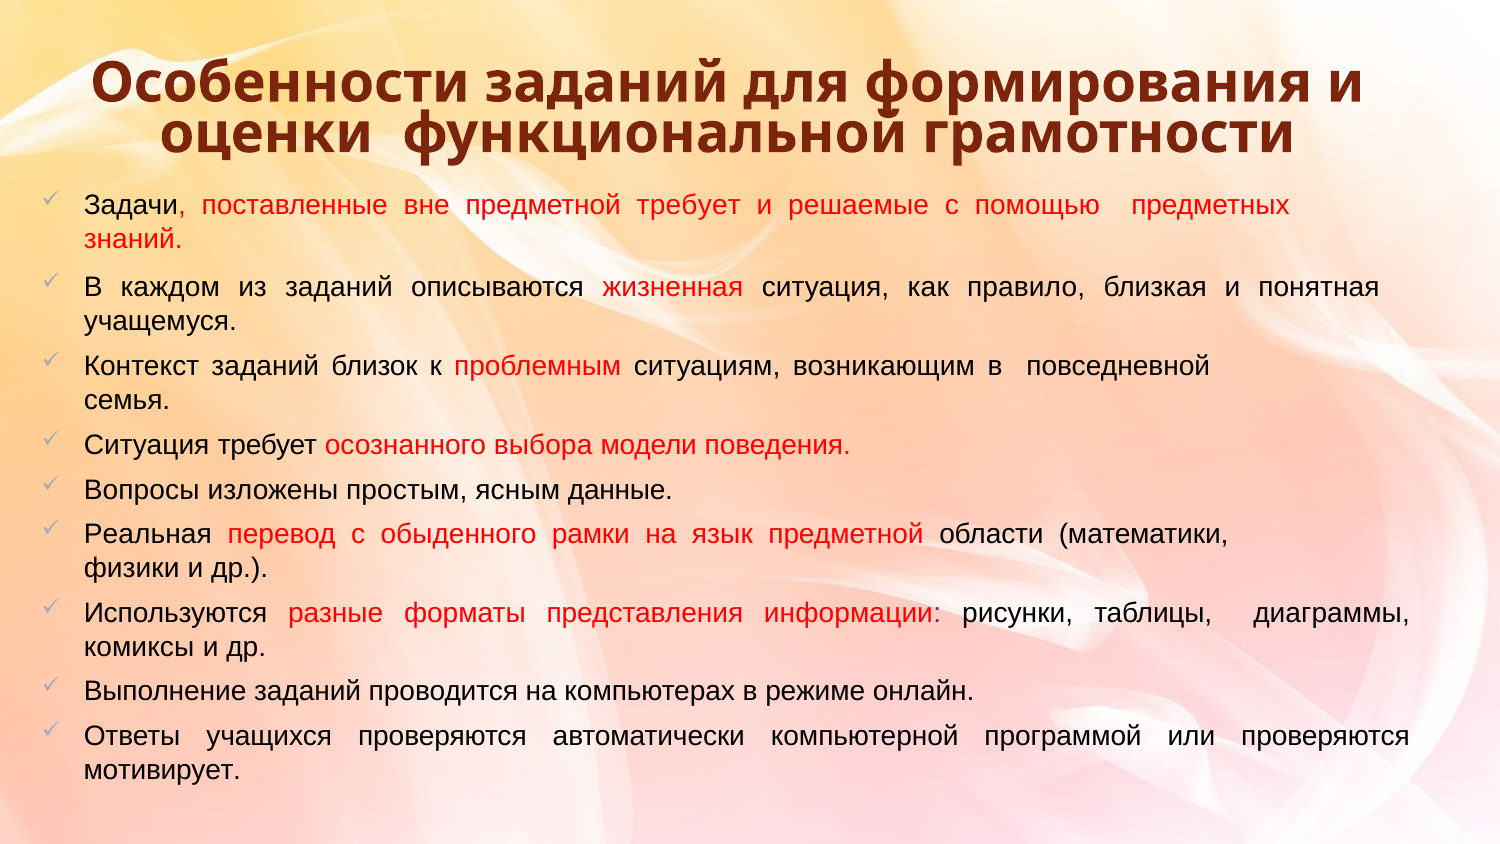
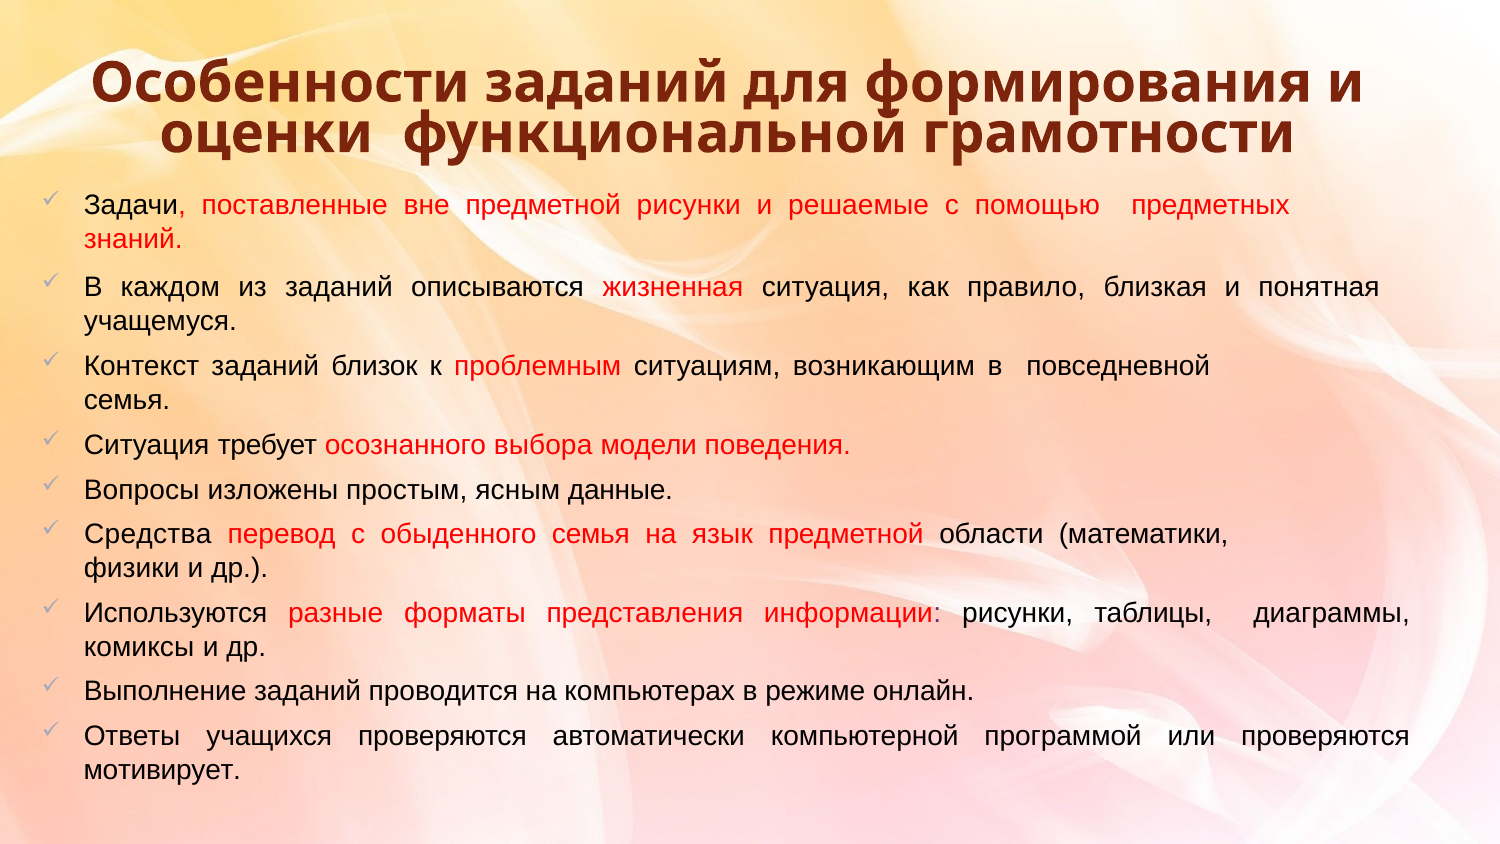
предметной требует: требует -> рисунки (689, 205)
Реальная: Реальная -> Средства (148, 534)
обыденного рамки: рамки -> семья (591, 534)
